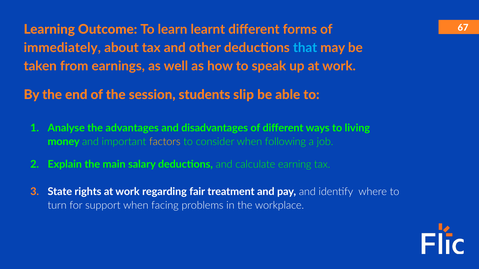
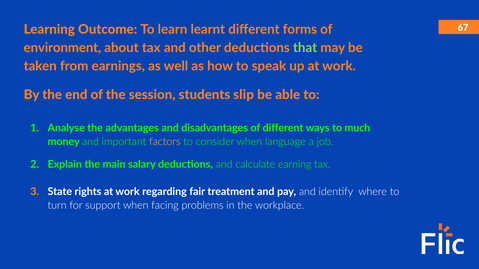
immediately: immediately -> environment (62, 48)
that colour: light blue -> light green (305, 48)
living: living -> much (357, 128)
following: following -> language (285, 142)
